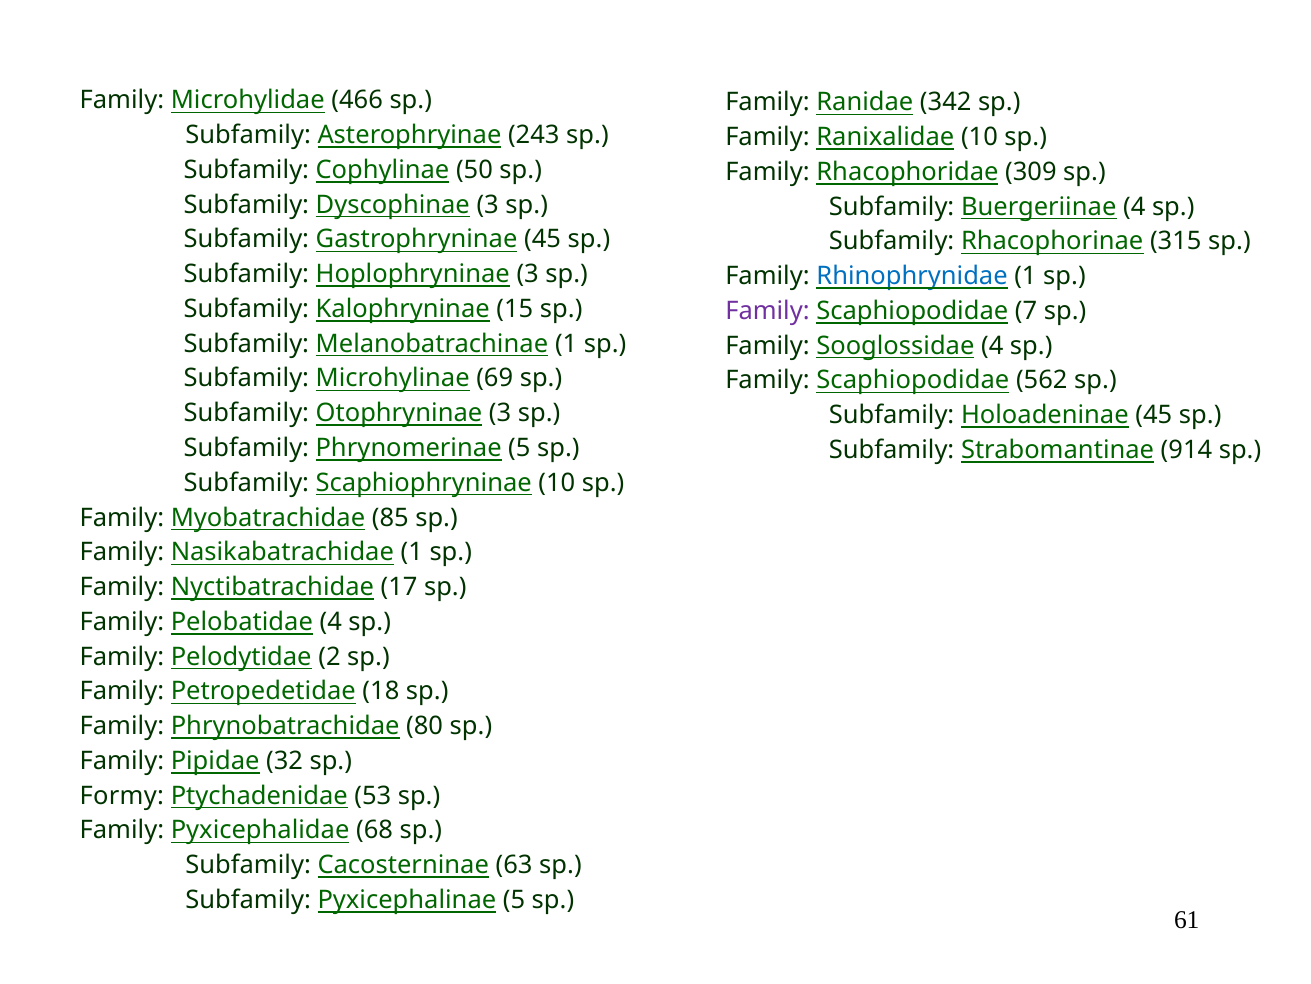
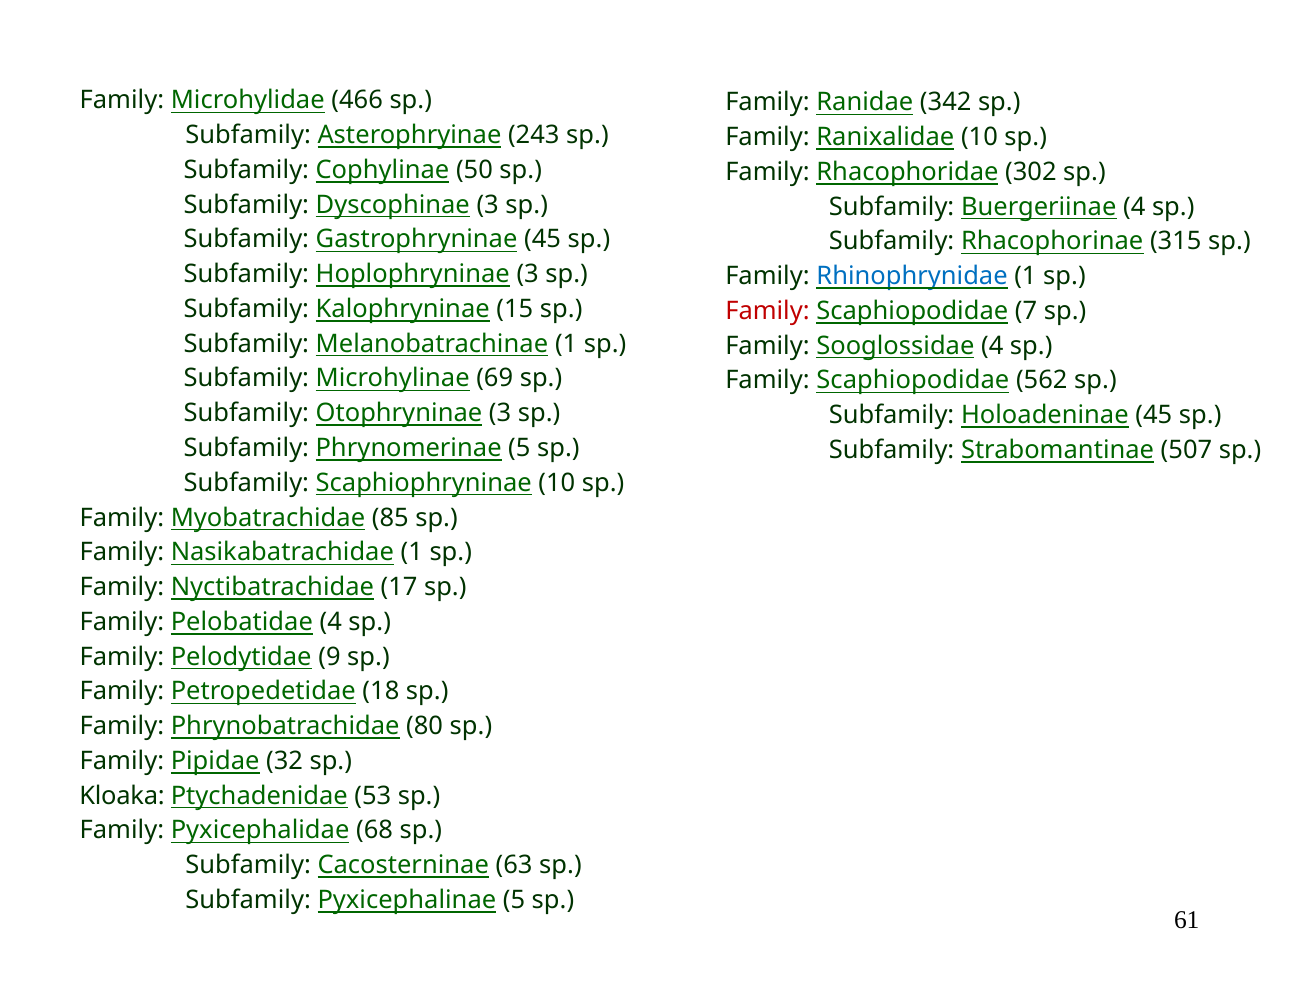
309: 309 -> 302 (1031, 172)
Family colour: purple -> red (767, 311)
914: 914 -> 507 (1186, 450)
2: 2 -> 9 (329, 656)
Formy: Formy -> Kloaka (122, 795)
